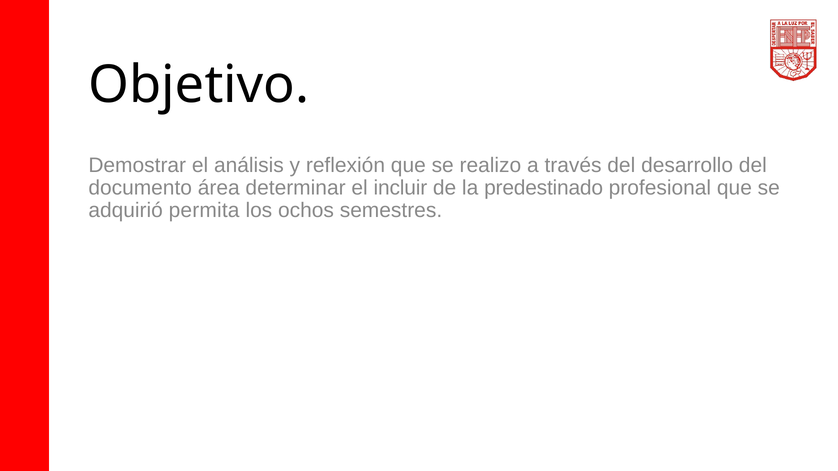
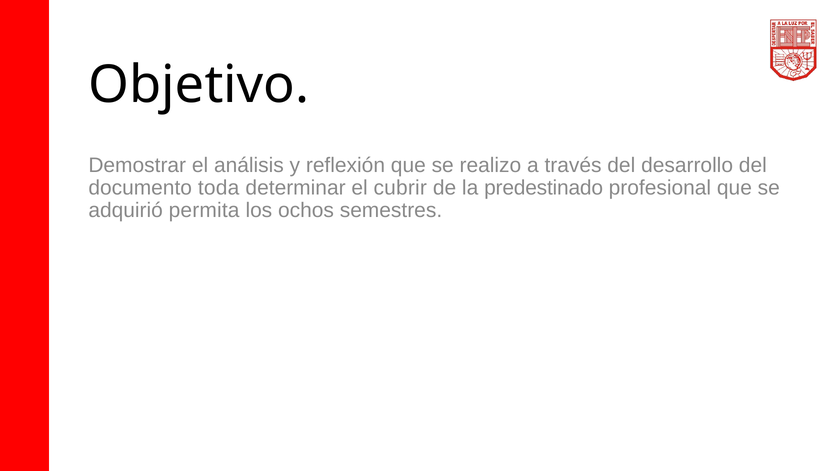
área: área -> toda (219, 188)
incluir: incluir -> cubrir (400, 188)
